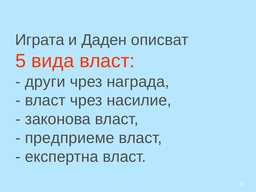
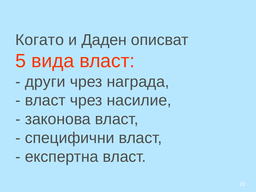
Играта: Играта -> Когато (40, 40)
предприеме: предприеме -> специфични (70, 138)
